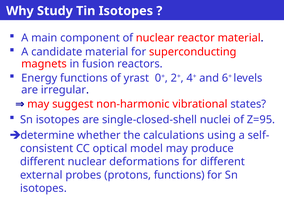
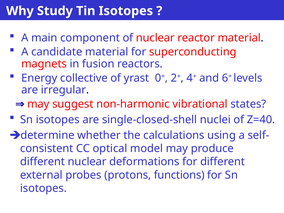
Energy functions: functions -> collective (84, 78)
Z=95: Z=95 -> Z=40 (261, 120)
